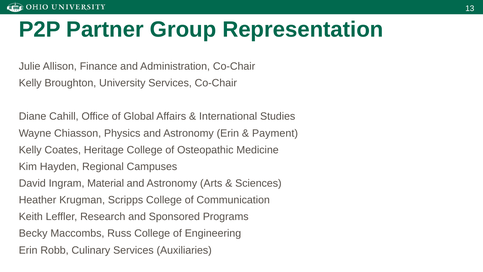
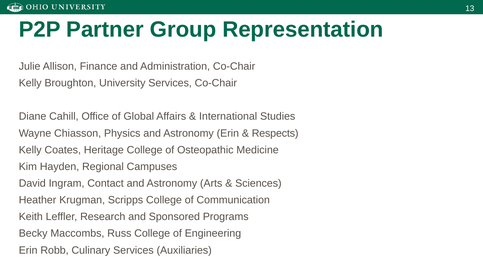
Payment: Payment -> Respects (275, 133)
Material: Material -> Contact (106, 183)
